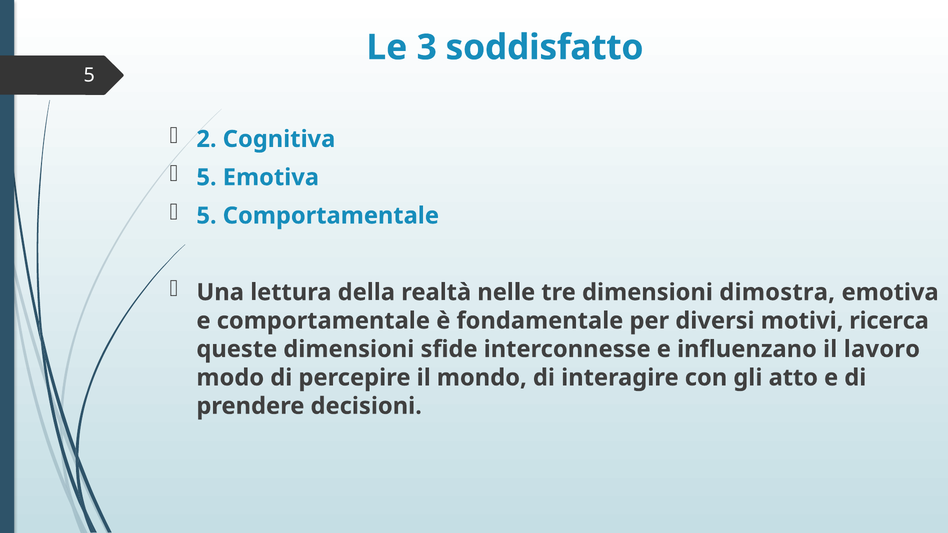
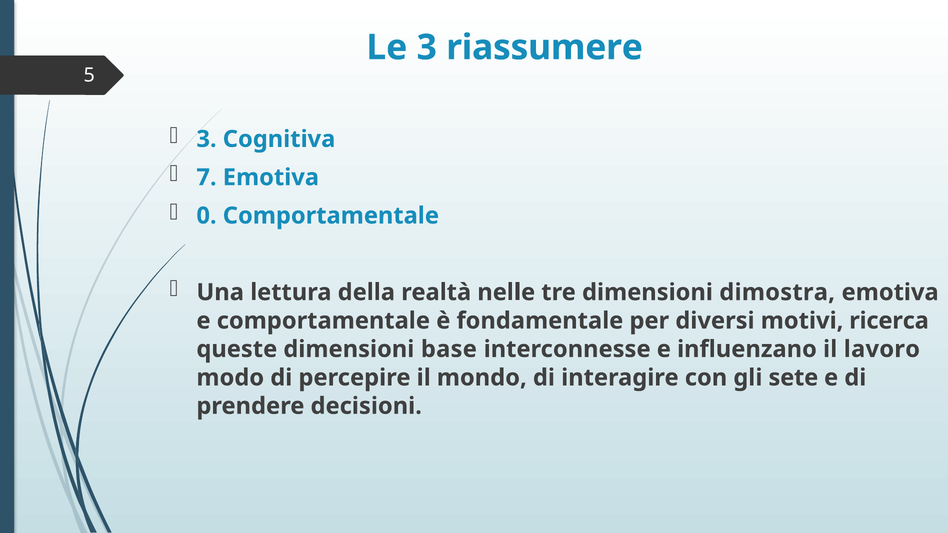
soddisfatto: soddisfatto -> riassumere (545, 48)
2: 2 -> 3 (207, 139)
5: 5 -> 7 (207, 178)
5: 5 -> 0 (207, 216)
sfide: sfide -> base (449, 349)
atto: atto -> sete (793, 378)
